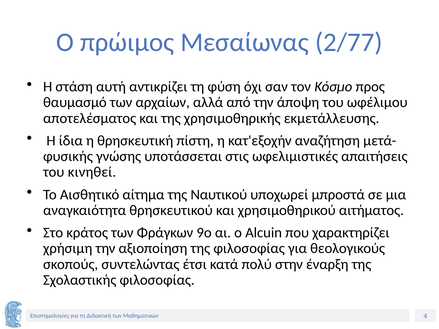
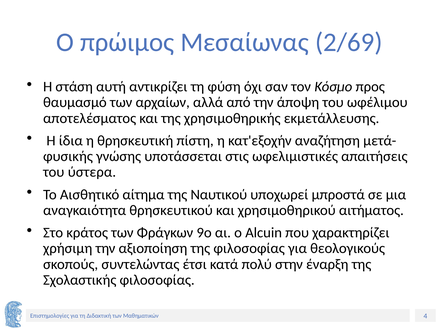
2/77: 2/77 -> 2/69 (349, 42)
κινηθεί: κινηθεί -> ύστερα (92, 172)
